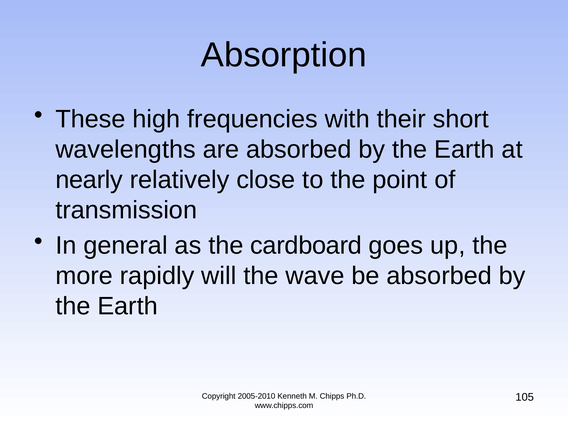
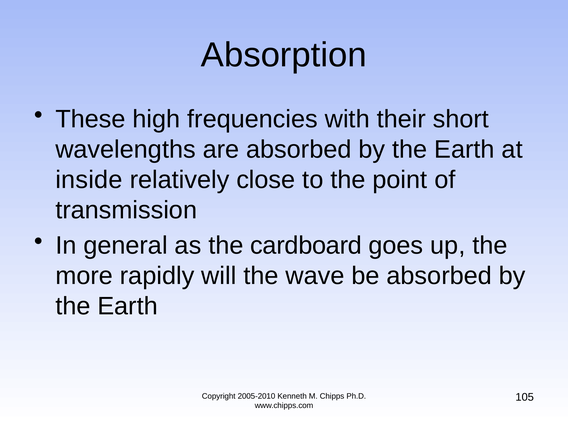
nearly: nearly -> inside (89, 180)
